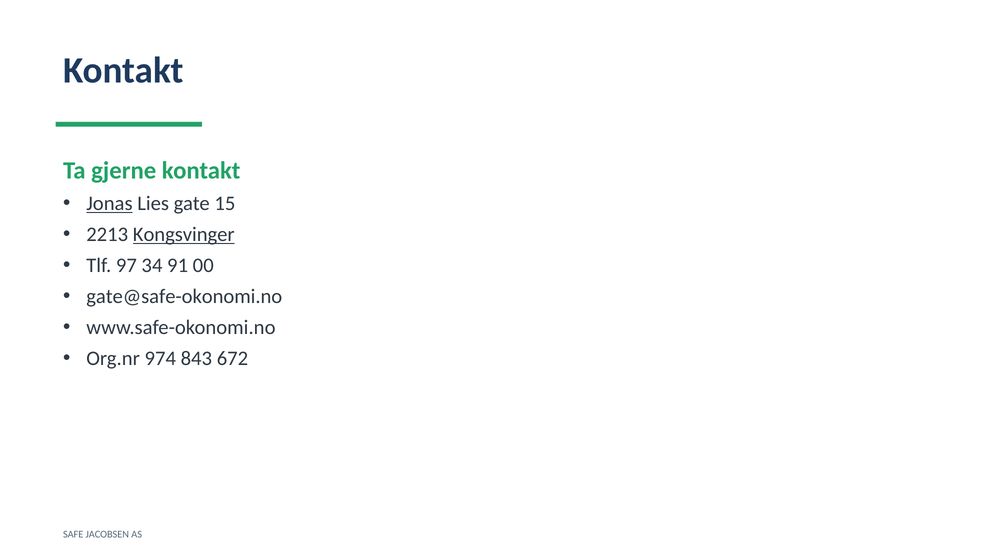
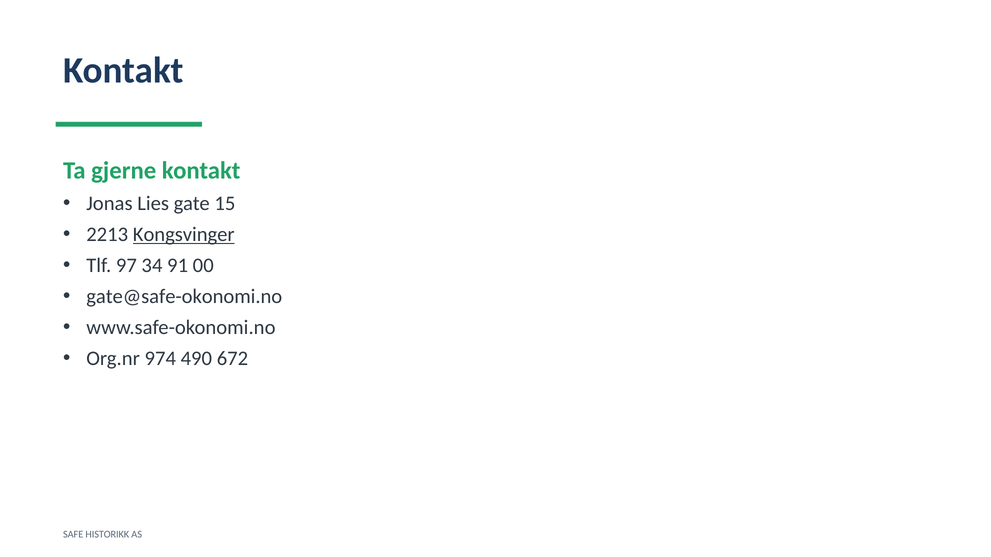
Jonas underline: present -> none (109, 204)
843: 843 -> 490 (196, 359)
JACOBSEN: JACOBSEN -> HISTORIKK (107, 535)
